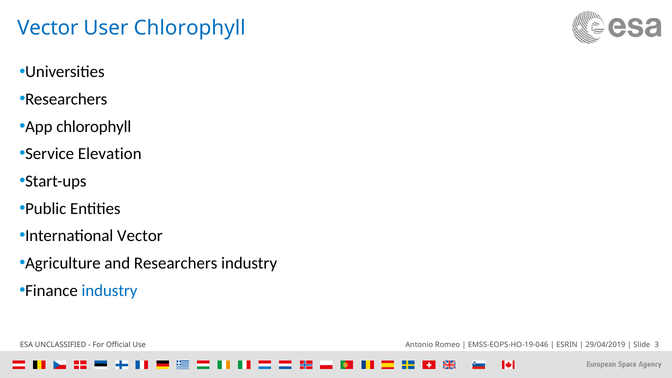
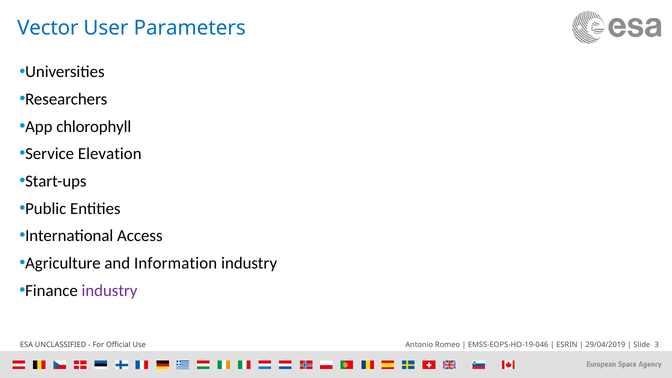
User Chlorophyll: Chlorophyll -> Parameters (190, 28)
International Vector: Vector -> Access (140, 236)
and Researchers: Researchers -> Information (176, 263)
industry colour: blue -> purple (110, 291)
